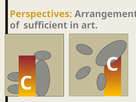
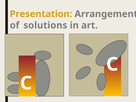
Perspectives: Perspectives -> Presentation (41, 14)
sufficient: sufficient -> solutions (45, 25)
